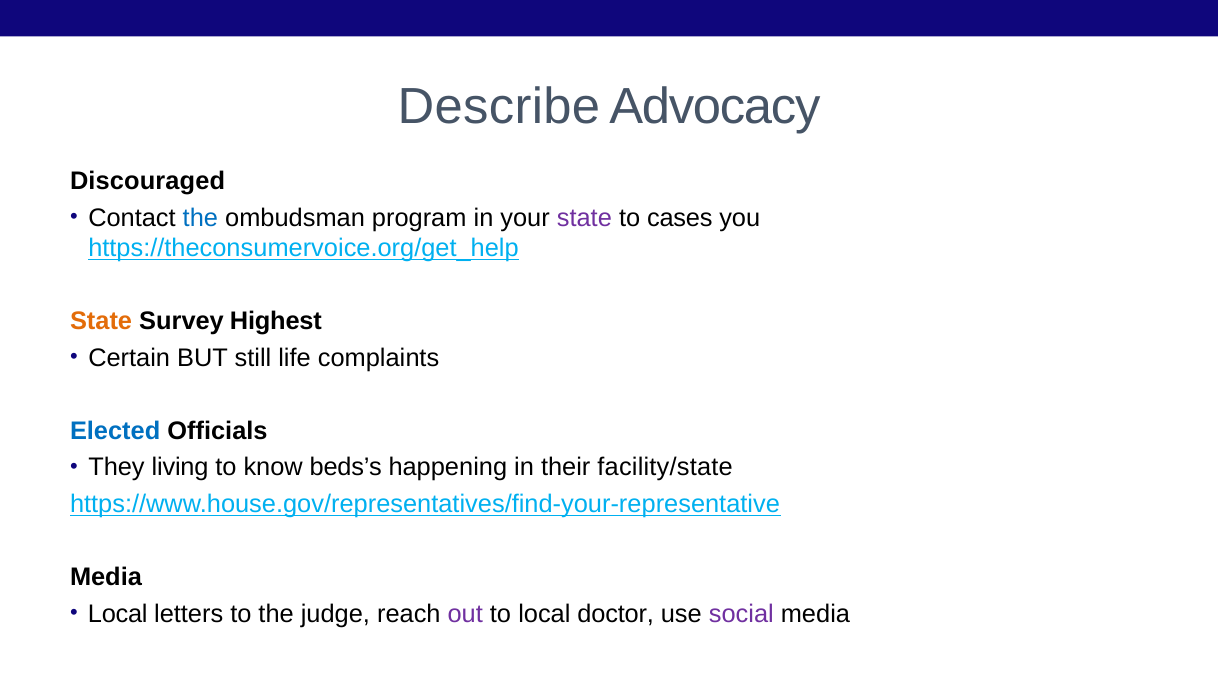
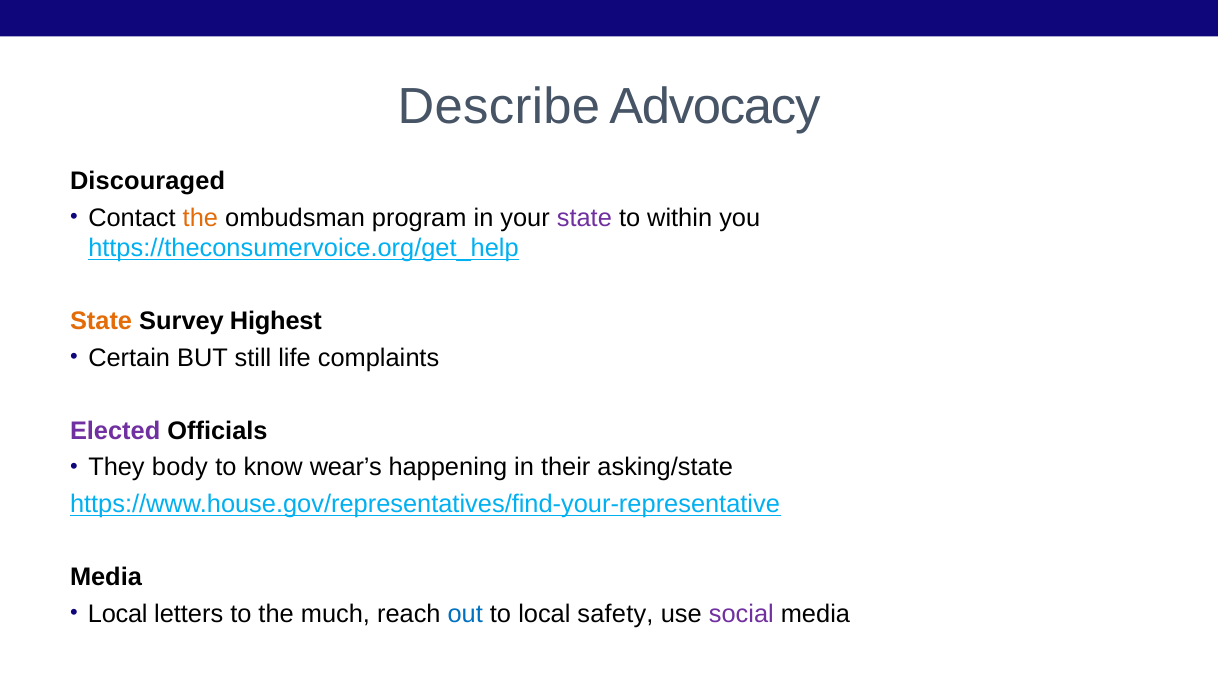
the colour: blue -> orange (200, 218)
cases: cases -> within (680, 218)
Elected colour: blue -> purple (115, 431)
living: living -> body (180, 468)
beds’s: beds’s -> wear’s (346, 468)
facility/state: facility/state -> asking/state (665, 468)
judge: judge -> much (335, 614)
out colour: purple -> blue (465, 614)
doctor: doctor -> safety (615, 614)
